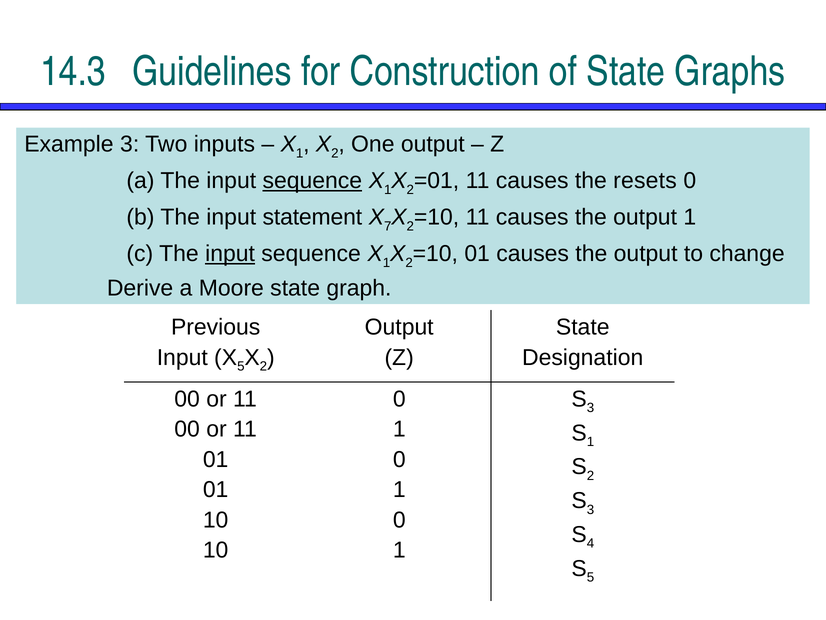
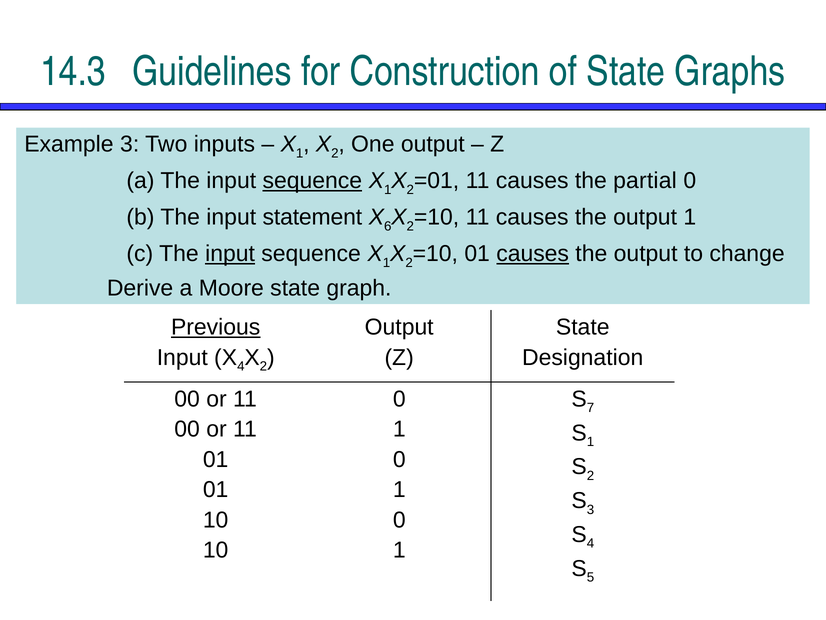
resets: resets -> partial (645, 181)
7: 7 -> 6 (388, 226)
causes underline: none -> present (533, 254)
Previous underline: none -> present (216, 327)
5: 5 -> 4 (241, 366)
3: 3 -> 7 (590, 408)
